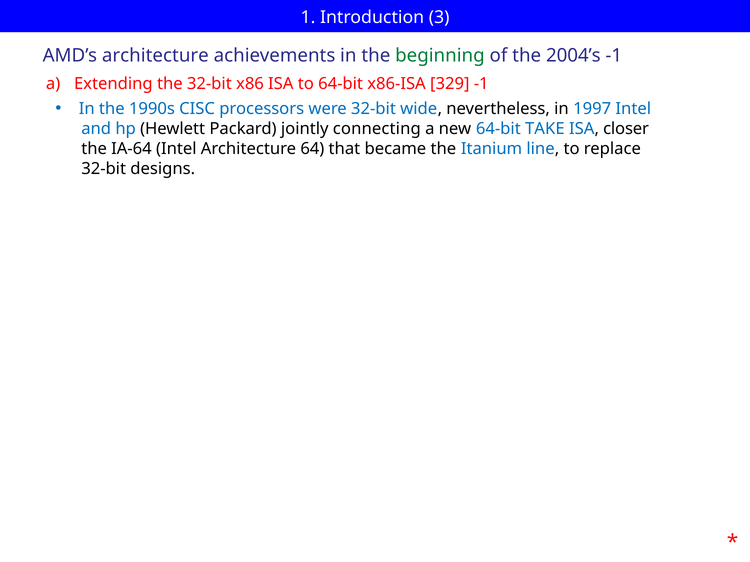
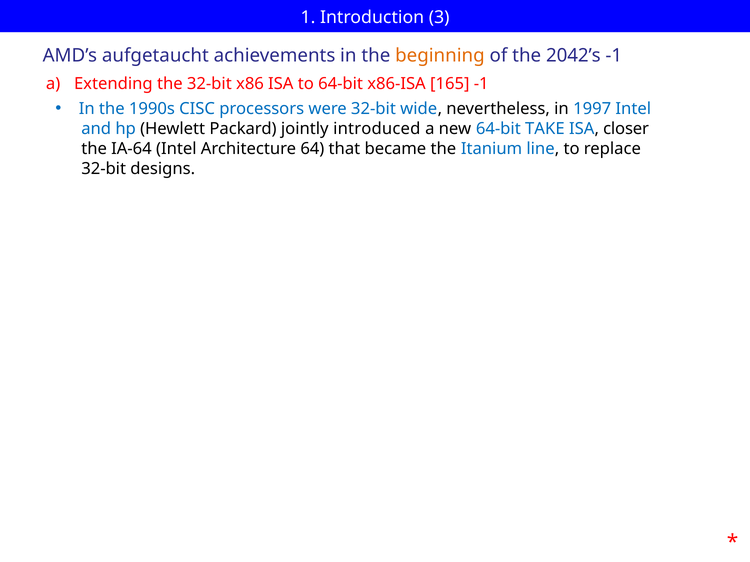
AMD’s architecture: architecture -> aufgetaucht (155, 56)
beginning colour: green -> orange (440, 56)
2004’s: 2004’s -> 2042’s (573, 56)
329: 329 -> 165 (450, 84)
connecting: connecting -> introduced (377, 129)
